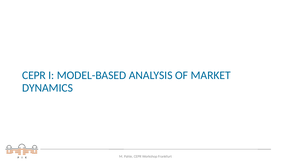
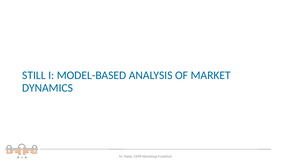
CEPR: CEPR -> STILL (34, 75)
